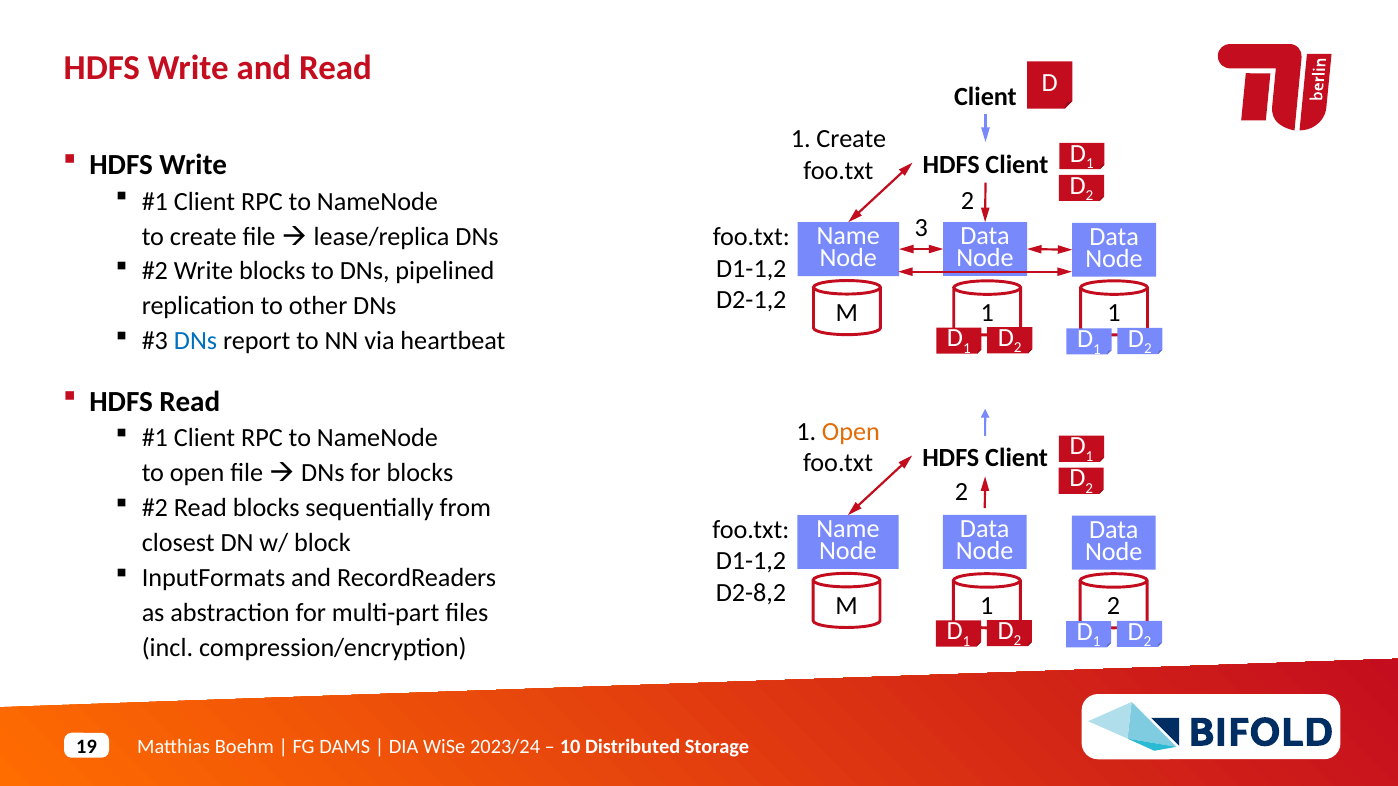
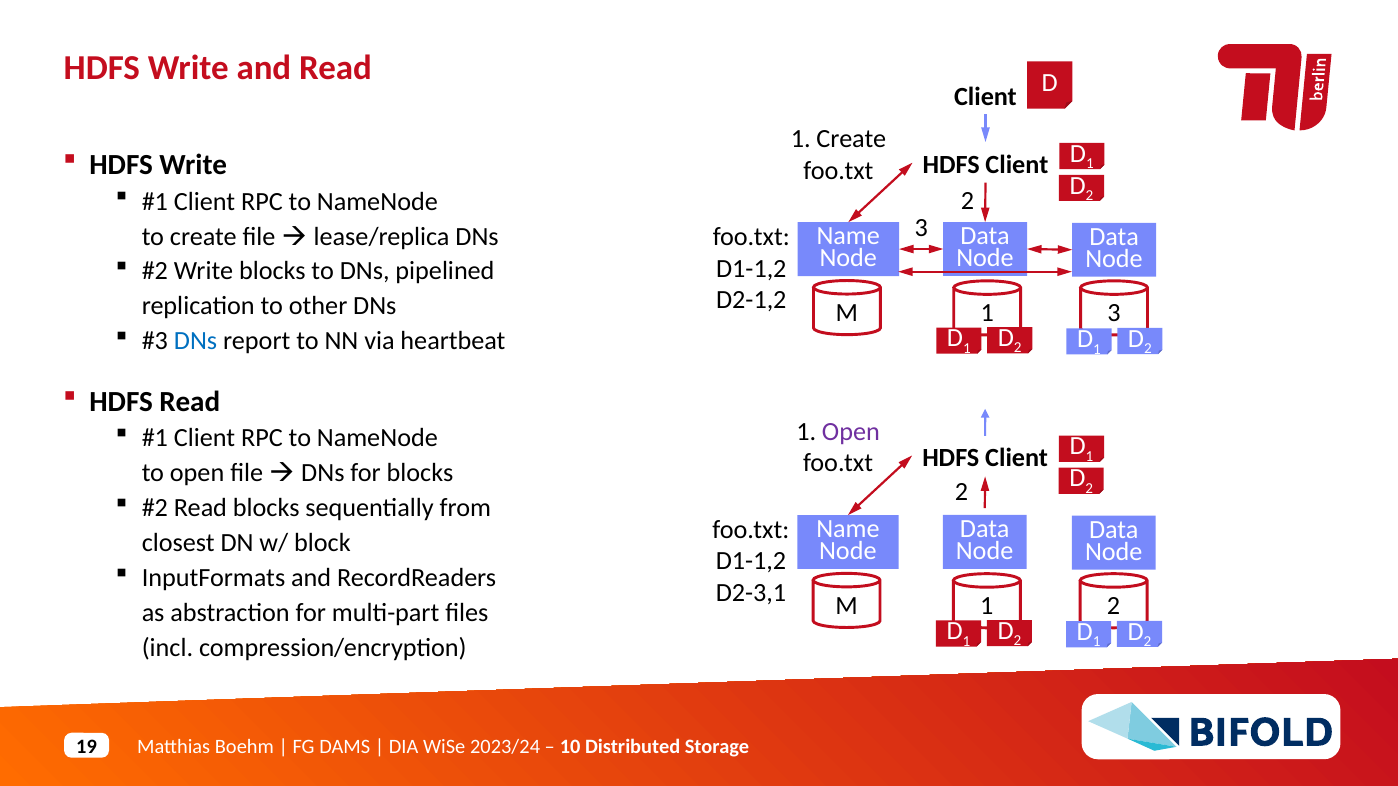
1 1: 1 -> 3 (1114, 313)
Open colour: orange -> purple (851, 432)
D2-8,2: D2-8,2 -> D2-3,1 (751, 593)
